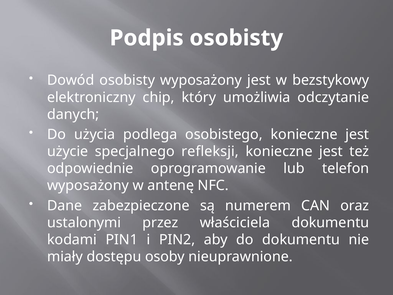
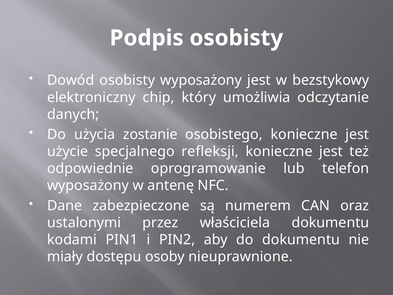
podlega: podlega -> zostanie (150, 134)
